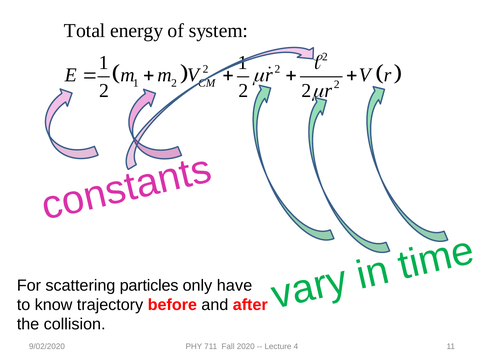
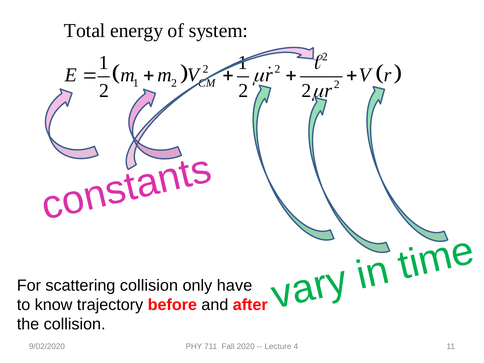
scattering particles: particles -> collision (149, 285)
